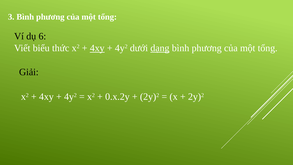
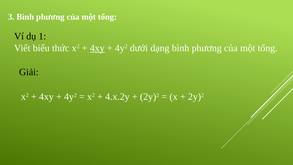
6: 6 -> 1 (42, 36)
dạng underline: present -> none (160, 48)
0.x.2y: 0.x.2y -> 4.x.2y (117, 97)
